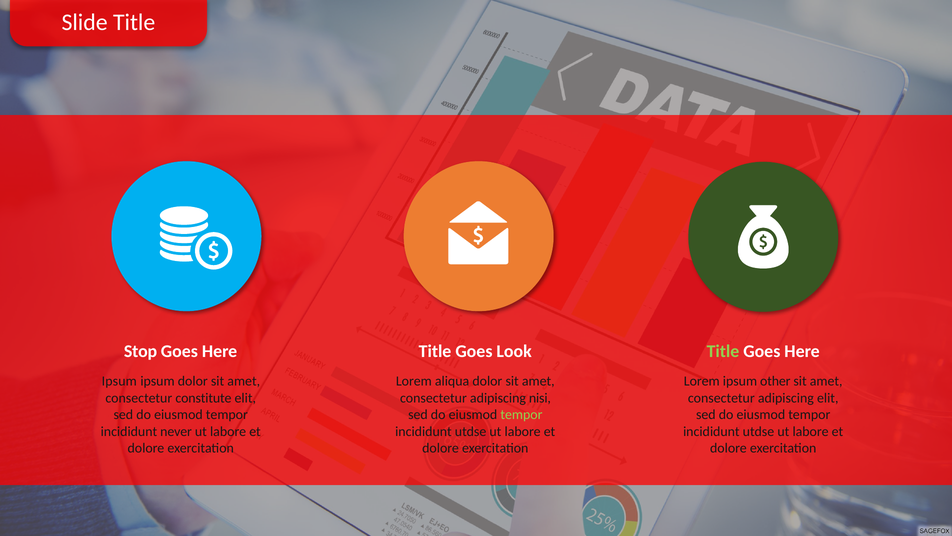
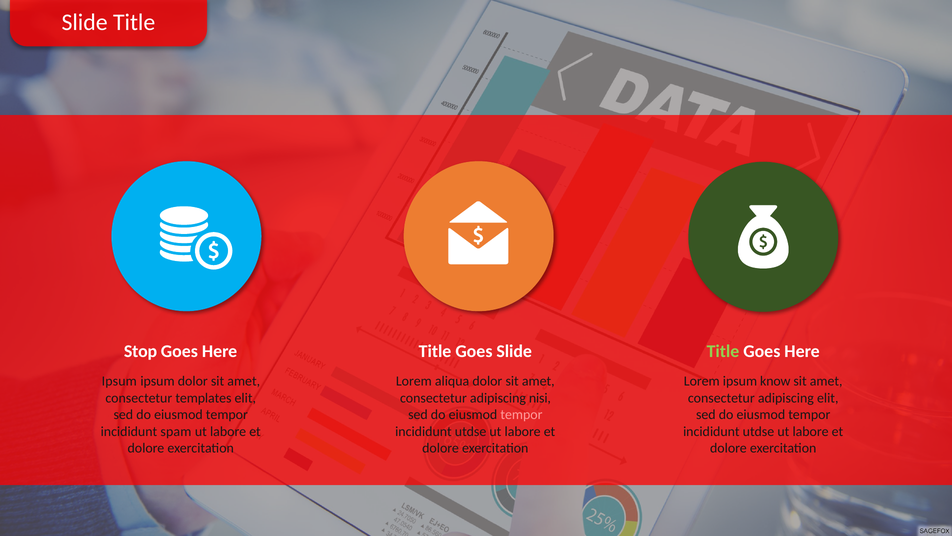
Goes Look: Look -> Slide (514, 351)
other: other -> know (775, 381)
constitute: constitute -> templates (203, 398)
tempor colour: light green -> pink (521, 414)
never: never -> spam (176, 431)
